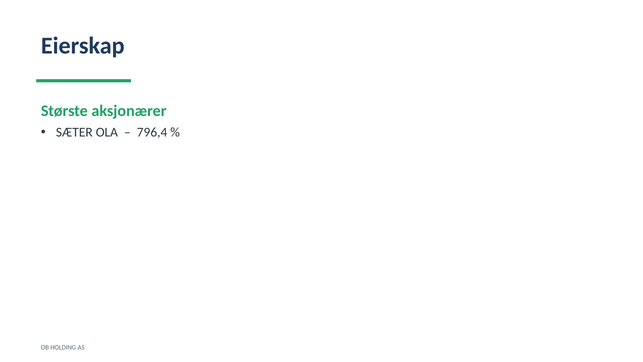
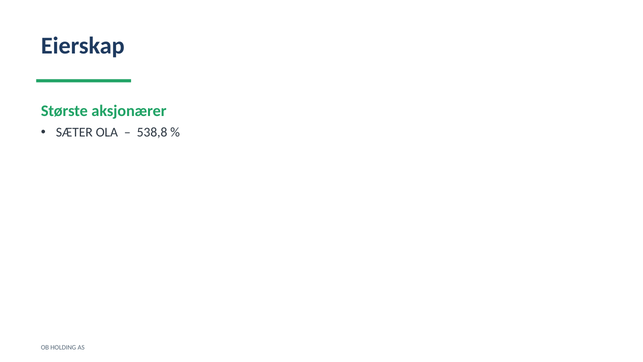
796,4: 796,4 -> 538,8 (152, 132)
